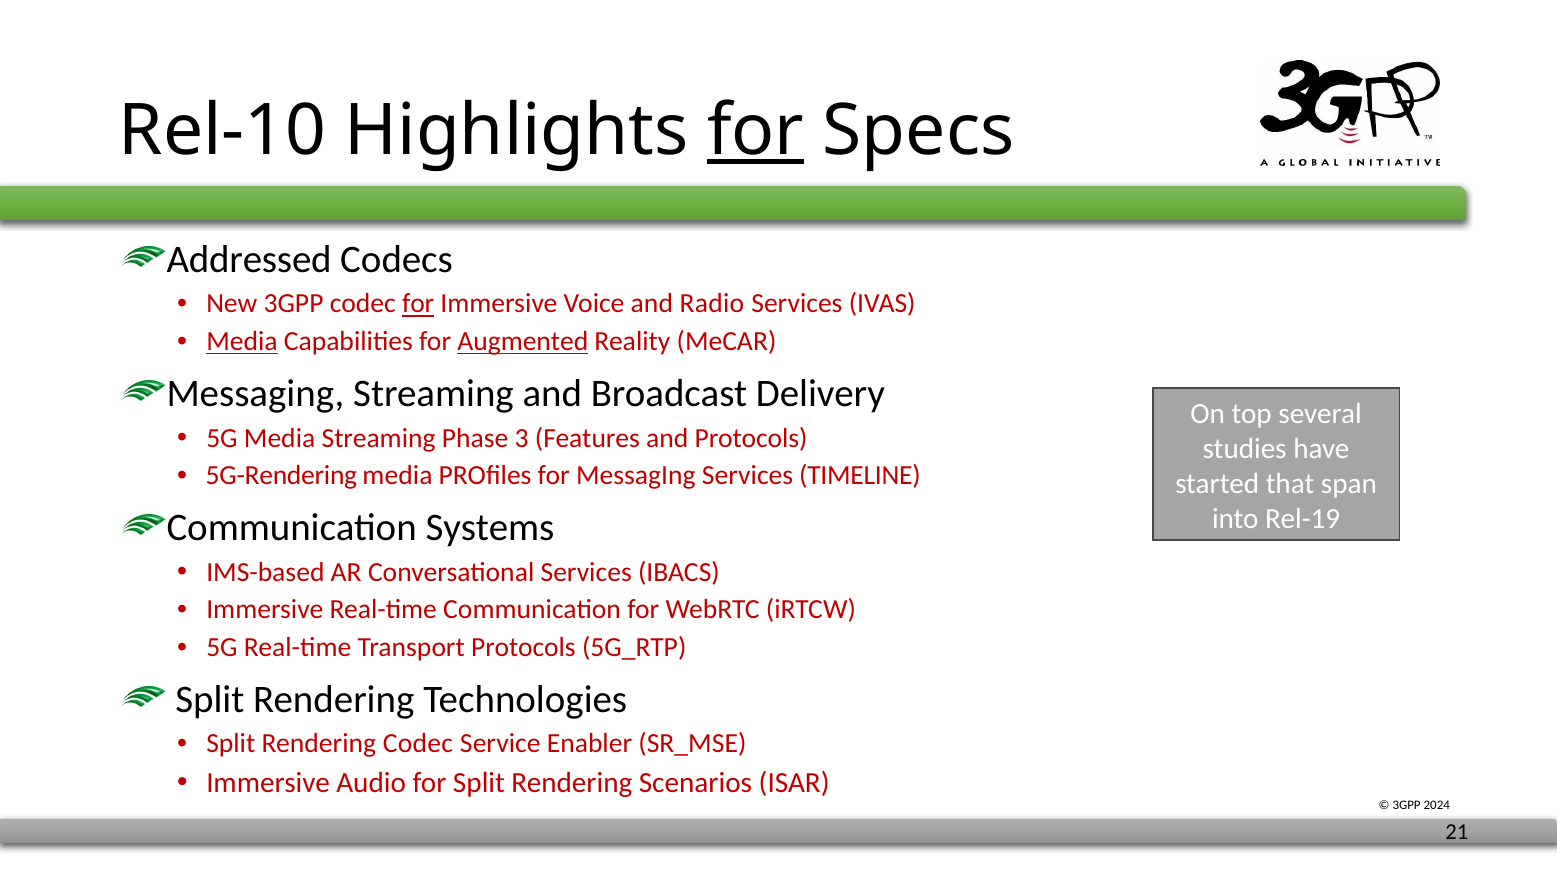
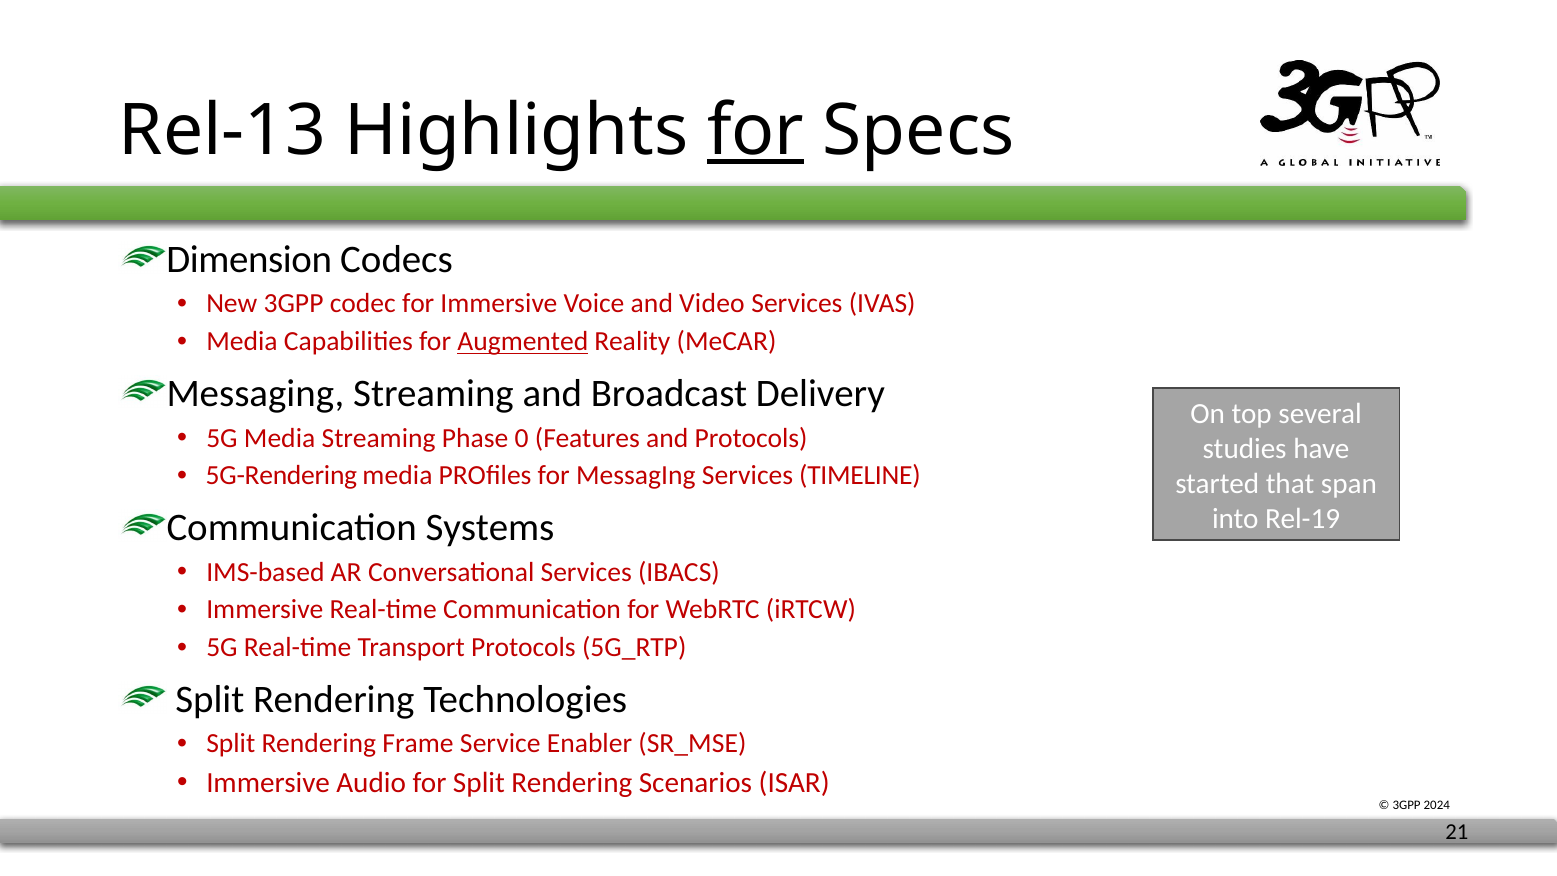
Rel-10: Rel-10 -> Rel-13 (223, 131)
Addressed: Addressed -> Dimension (249, 260)
for underline: present -> none (418, 304)
Radio: Radio -> Video (712, 304)
Media underline: present -> none (242, 342)
3: 3 -> 0 (521, 438)
Rendering Codec: Codec -> Frame (418, 744)
